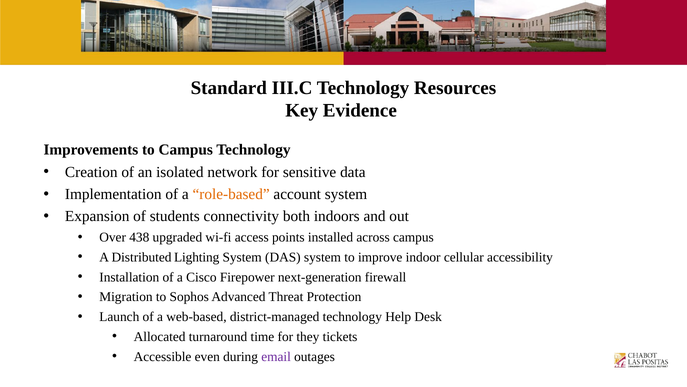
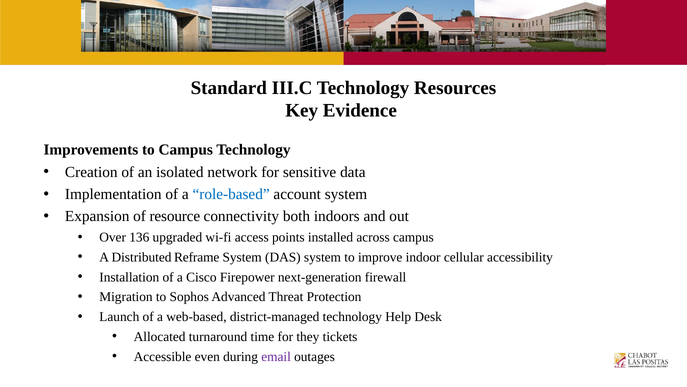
role-based colour: orange -> blue (231, 194)
students: students -> resource (175, 216)
438: 438 -> 136 (139, 237)
Lighting: Lighting -> Reframe (197, 257)
